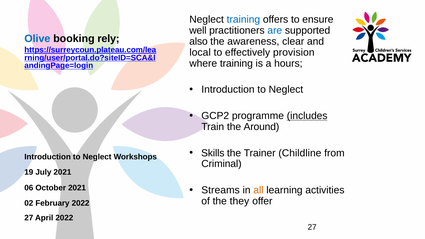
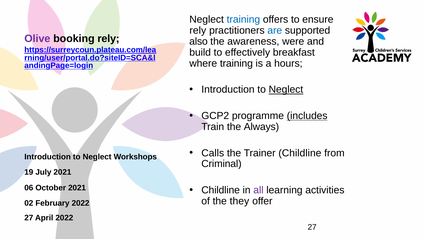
well: well -> rely (198, 30)
Olive colour: blue -> purple (37, 39)
clear: clear -> were (293, 41)
local: local -> build (200, 52)
provision: provision -> breakfast (294, 52)
Neglect underline: none -> present (286, 90)
Around: Around -> Always (261, 127)
Skills: Skills -> Calls (213, 153)
Streams: Streams -> Childline (221, 190)
all colour: orange -> purple (258, 190)
